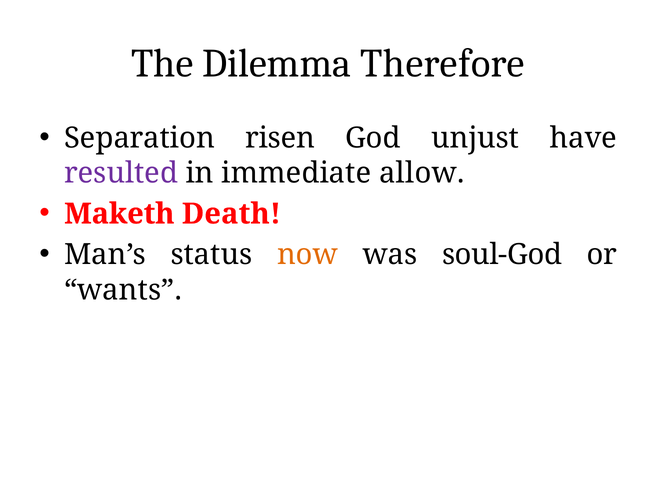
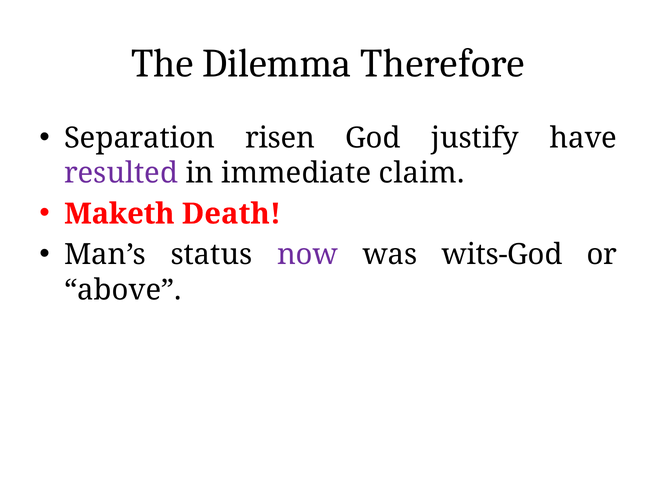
unjust: unjust -> justify (475, 138)
allow: allow -> claim (422, 173)
now colour: orange -> purple (308, 255)
soul-God: soul-God -> wits-God (502, 255)
wants: wants -> above (123, 290)
